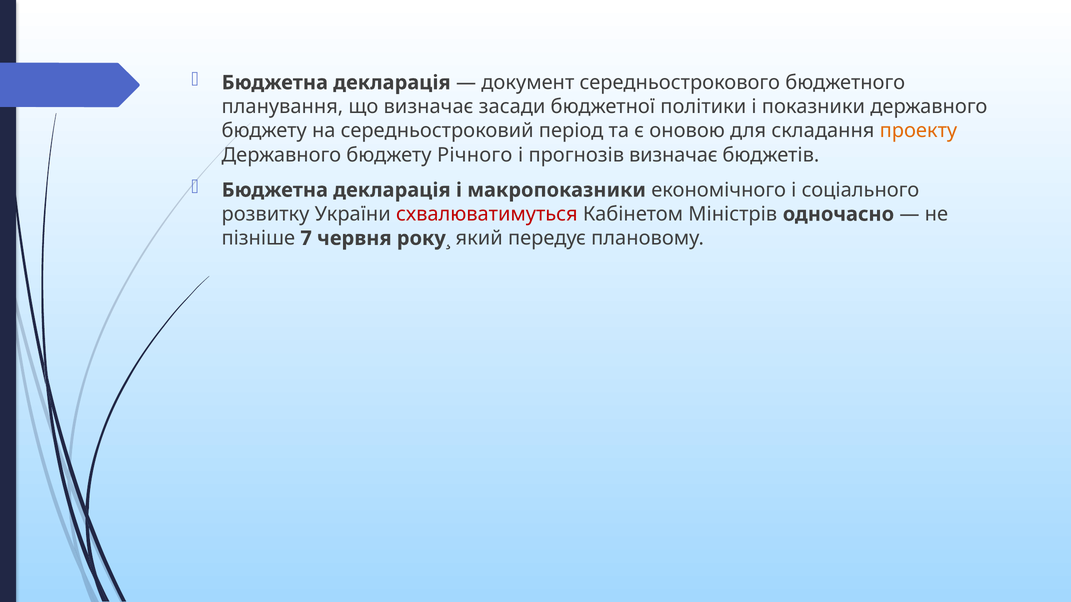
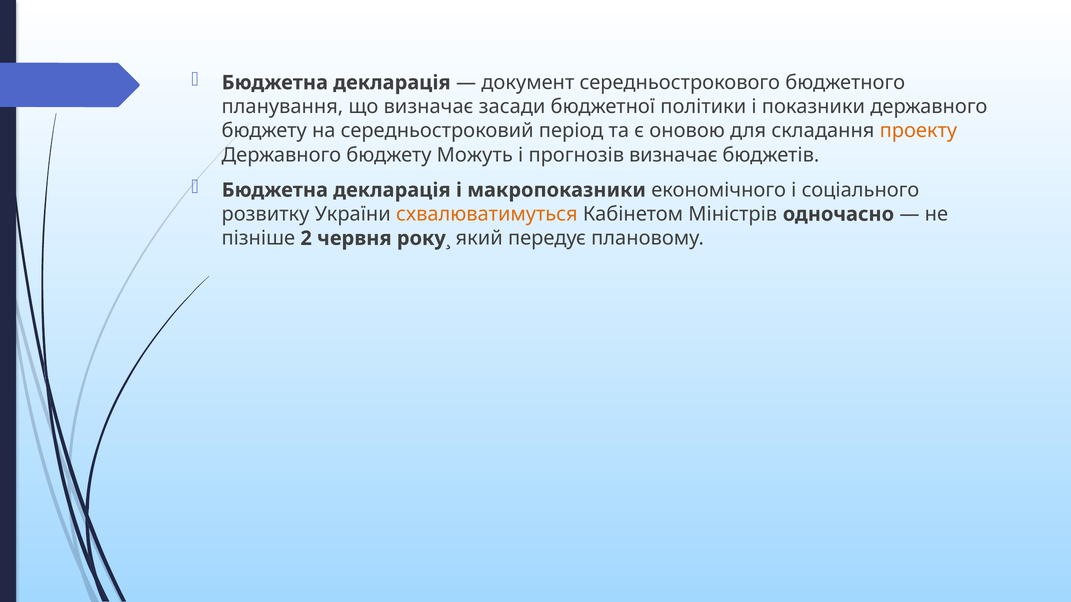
Річного: Річного -> Можуть (475, 155)
схвалюватимуться colour: red -> orange (487, 214)
7: 7 -> 2 (306, 238)
